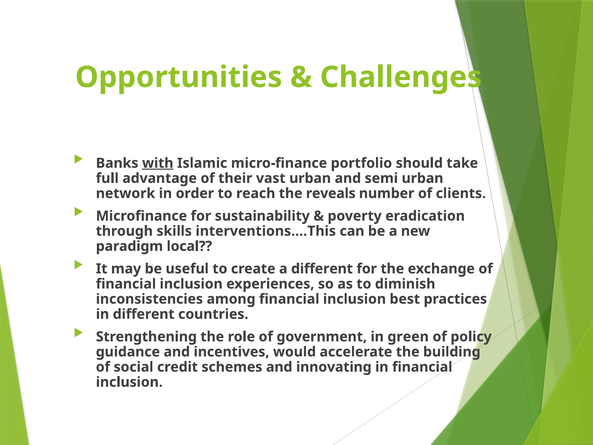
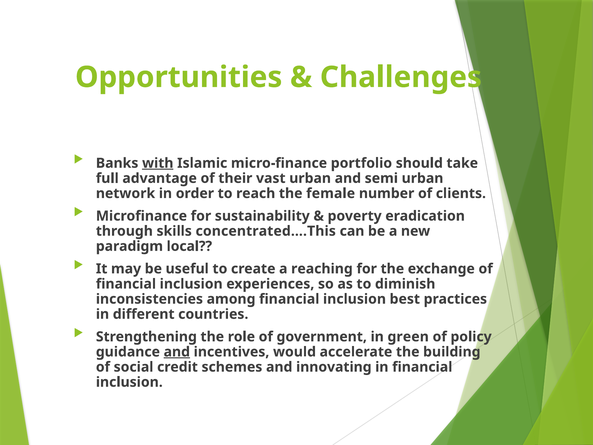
reveals: reveals -> female (331, 193)
interventions….This: interventions….This -> concentrated….This (266, 231)
a different: different -> reaching (322, 269)
and underline: none -> present (177, 352)
